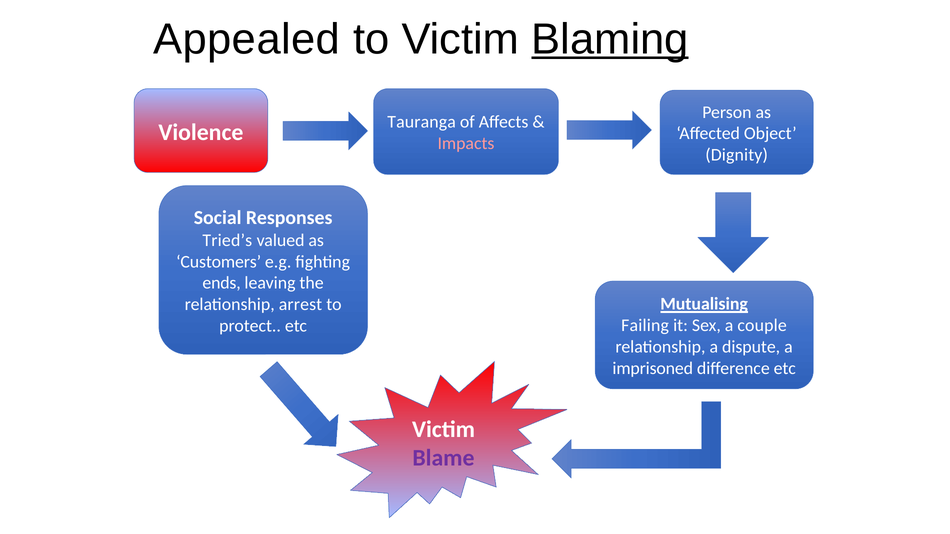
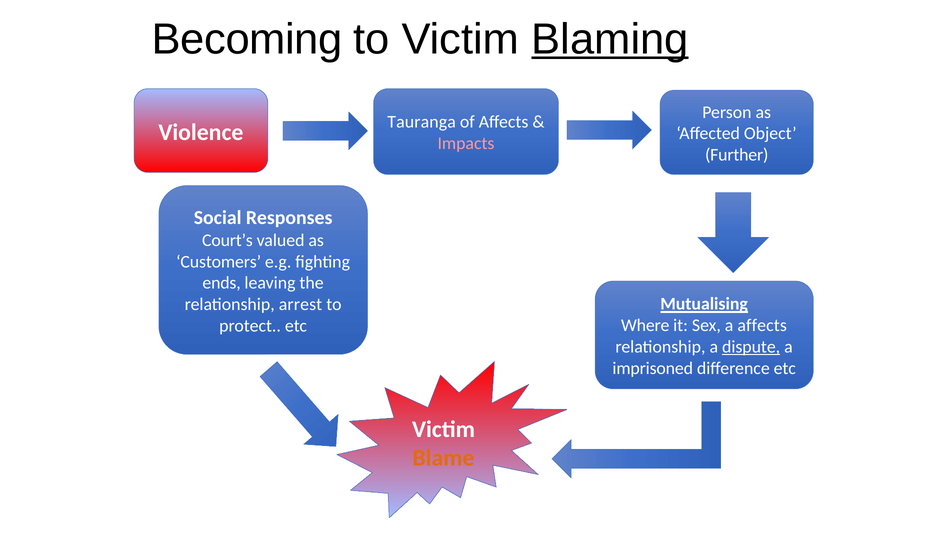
Appealed: Appealed -> Becoming (247, 39)
Dignity: Dignity -> Further (737, 155)
Tried’s: Tried’s -> Court’s (227, 240)
Failing: Failing -> Where (645, 326)
a couple: couple -> affects (762, 326)
dispute underline: none -> present (751, 347)
Blame colour: purple -> orange (443, 458)
